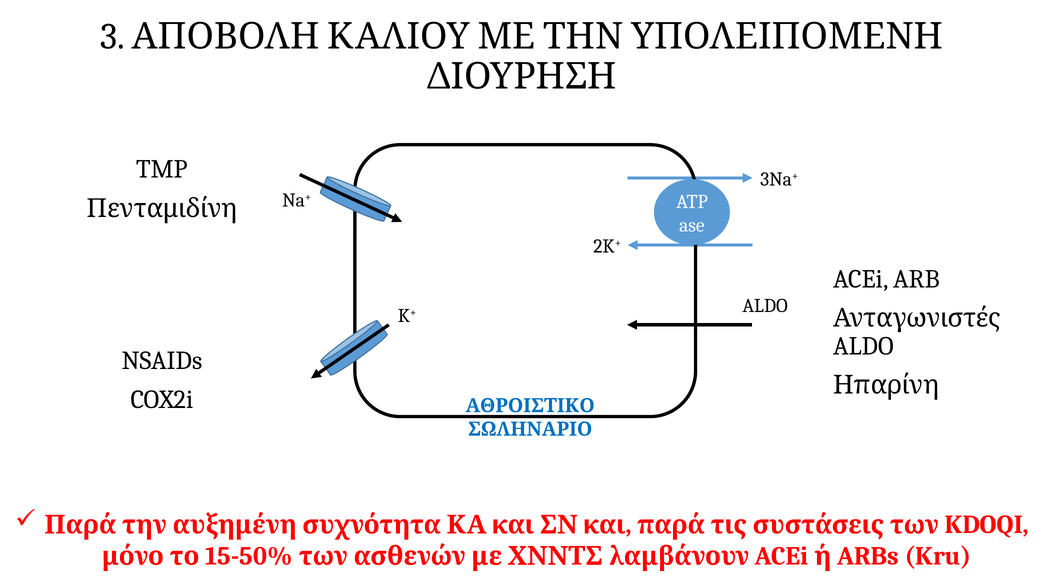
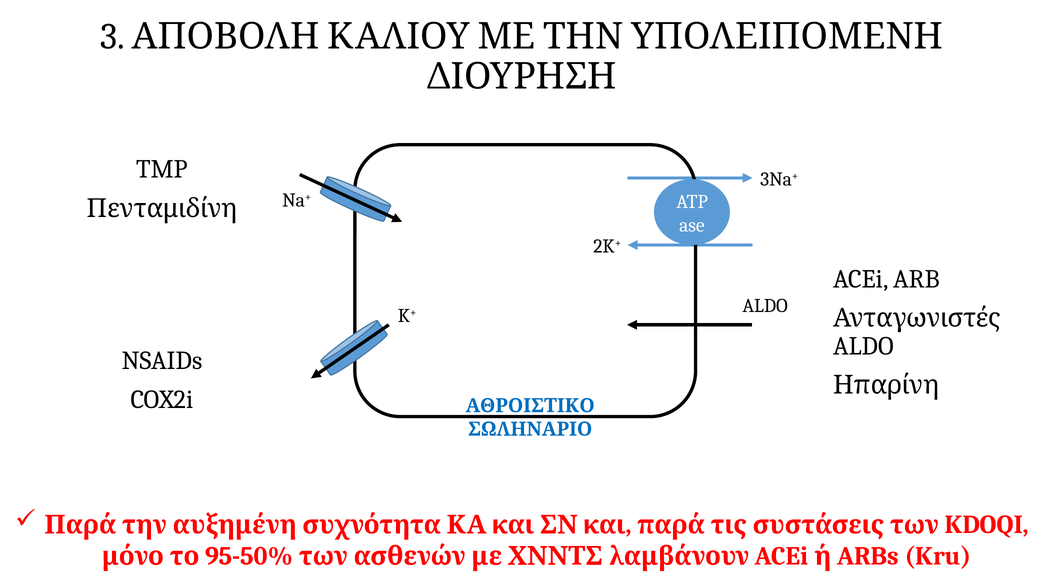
15-50%: 15-50% -> 95-50% (249, 556)
